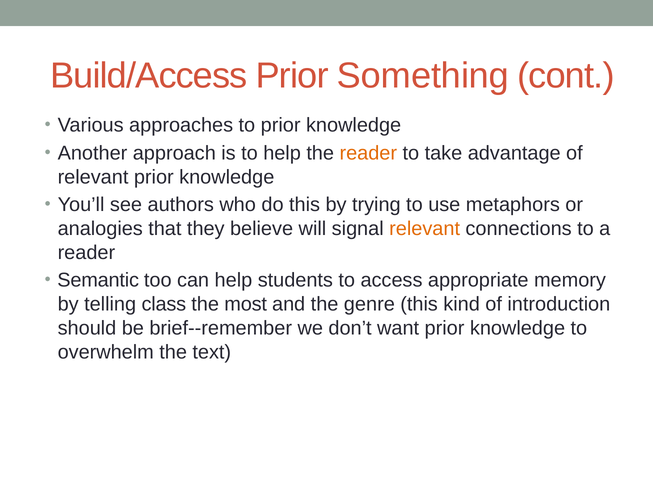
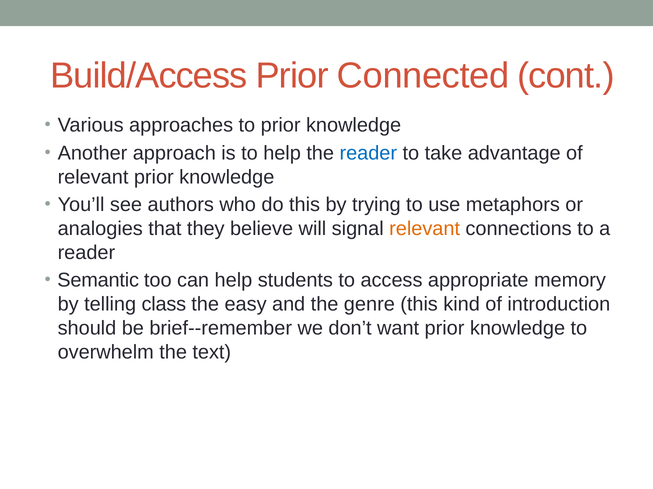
Something: Something -> Connected (423, 76)
reader colour: orange -> blue (368, 153)
most: most -> easy (246, 305)
